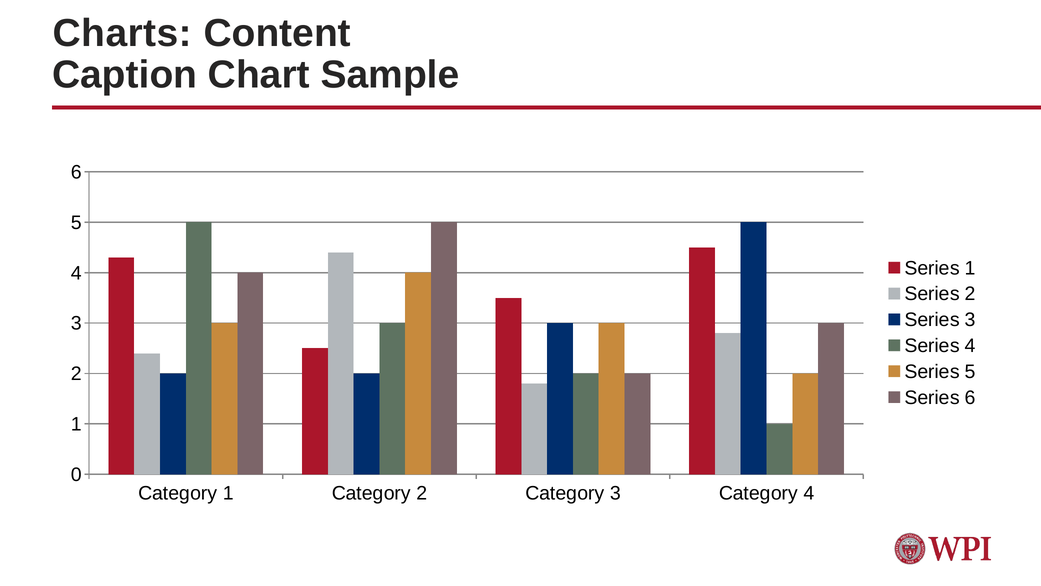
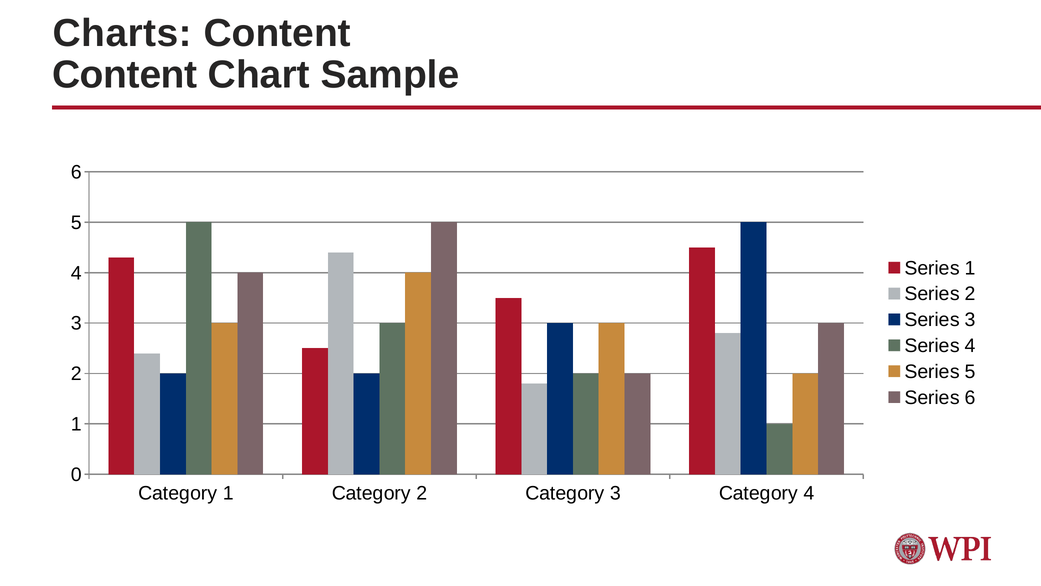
Caption: Caption -> Content (125, 75)
